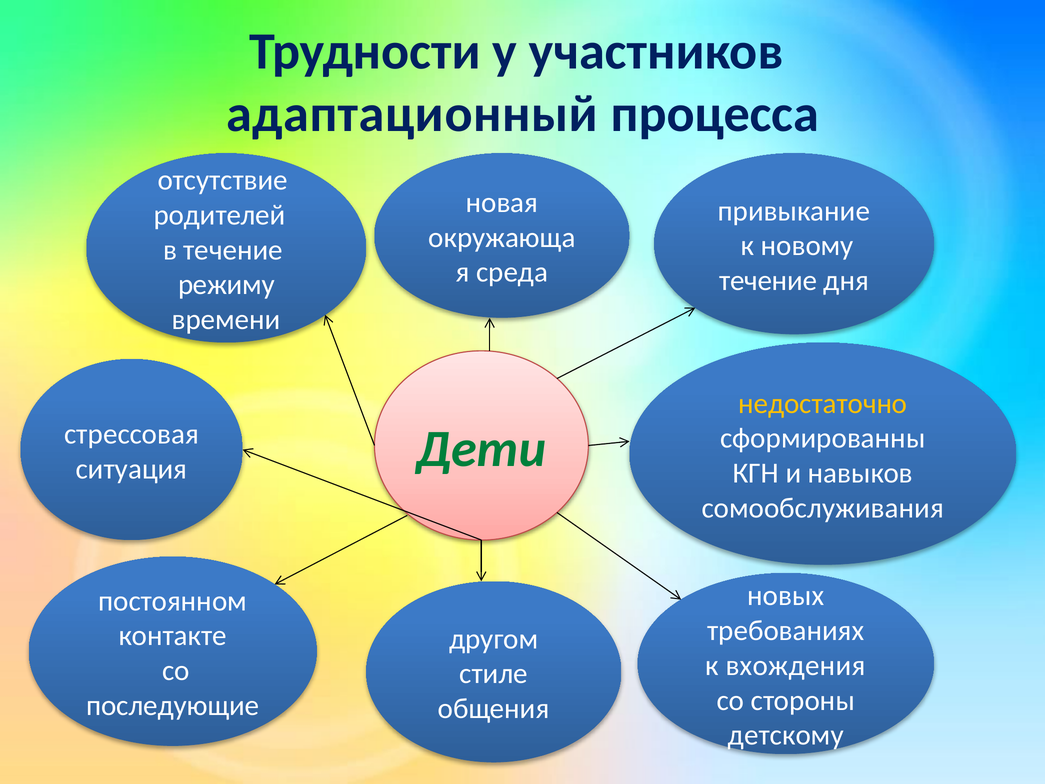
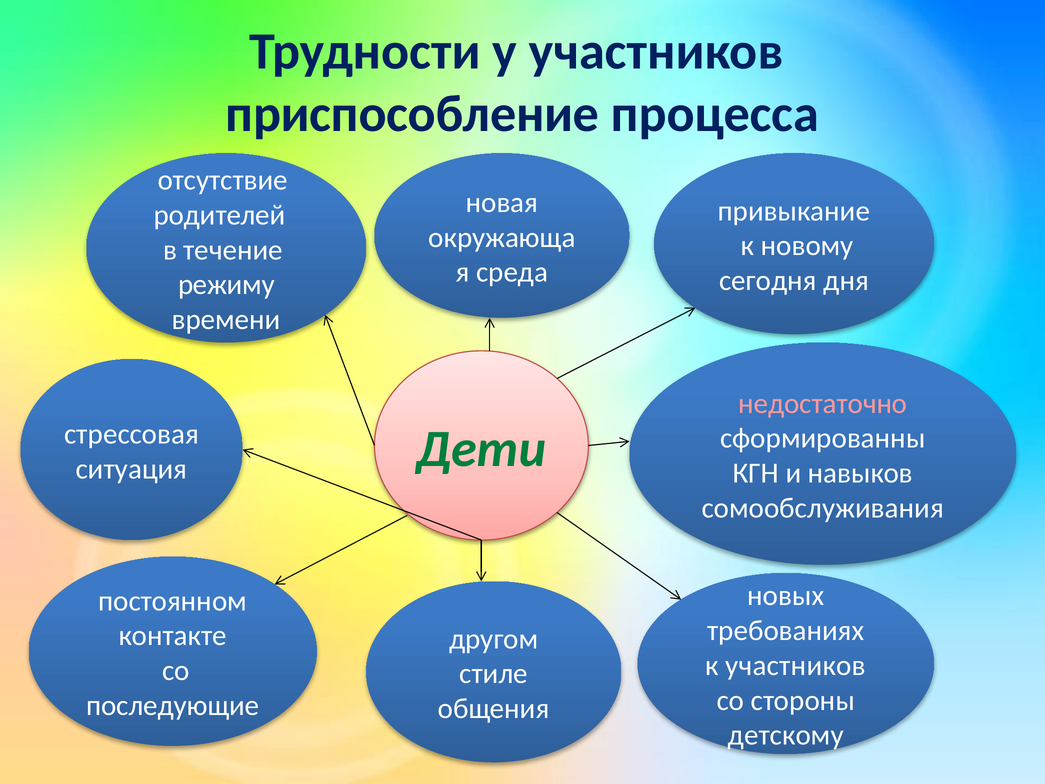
адаптационный: адаптационный -> приспособление (412, 114)
течение: течение -> сегодня (768, 281)
недостаточно colour: yellow -> pink (823, 403)
к вхождения: вхождения -> участников (796, 665)
